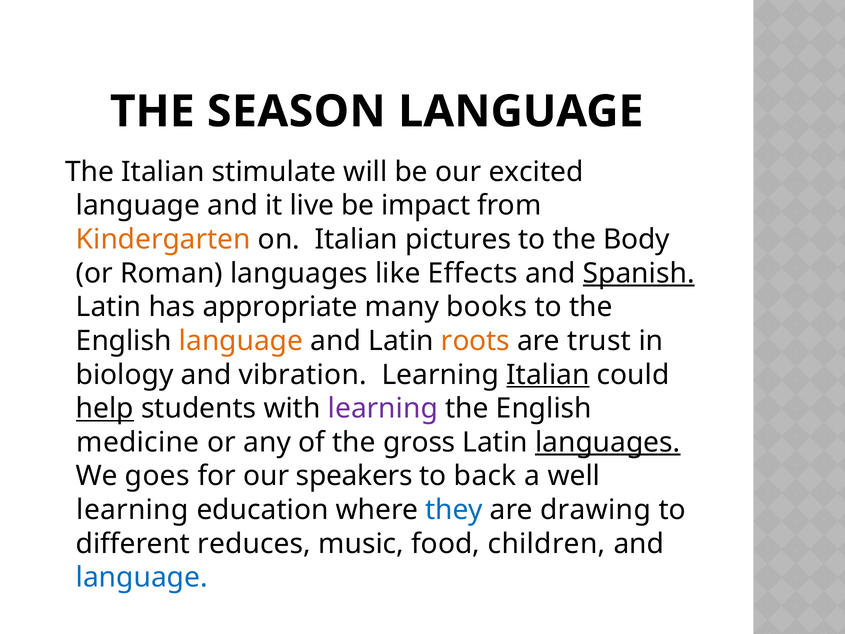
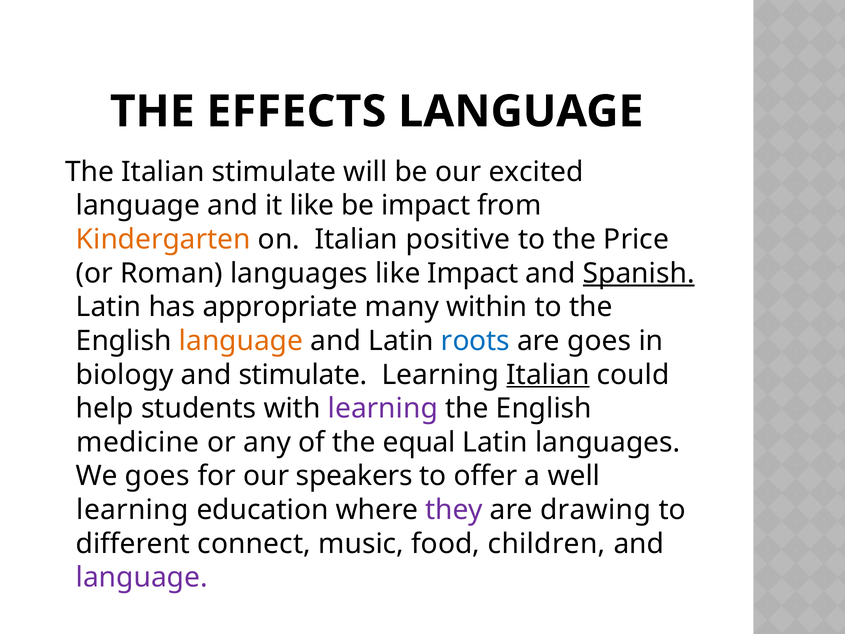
SEASON: SEASON -> EFFECTS (296, 112)
it live: live -> like (312, 206)
pictures: pictures -> positive (458, 239)
Body: Body -> Price (636, 239)
like Effects: Effects -> Impact (473, 273)
books: books -> within (487, 307)
roots colour: orange -> blue (475, 341)
are trust: trust -> goes (599, 341)
and vibration: vibration -> stimulate (303, 375)
help underline: present -> none (105, 408)
gross: gross -> equal (419, 442)
languages underline: present -> none (608, 442)
back: back -> offer (485, 476)
they colour: blue -> purple (454, 510)
reduces: reduces -> connect (254, 544)
language colour: blue -> purple (142, 577)
